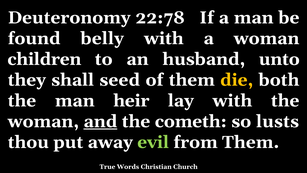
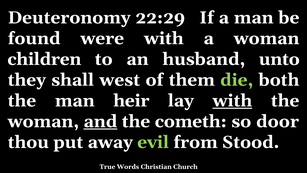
22:78: 22:78 -> 22:29 (160, 18)
belly: belly -> were (102, 38)
seed: seed -> west (120, 80)
die colour: yellow -> light green (237, 80)
with underline: none -> present (232, 101)
lusts: lusts -> door (278, 121)
from Them: Them -> Stood (251, 142)
